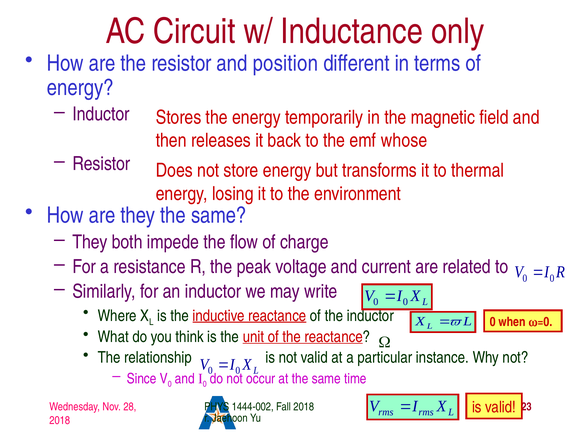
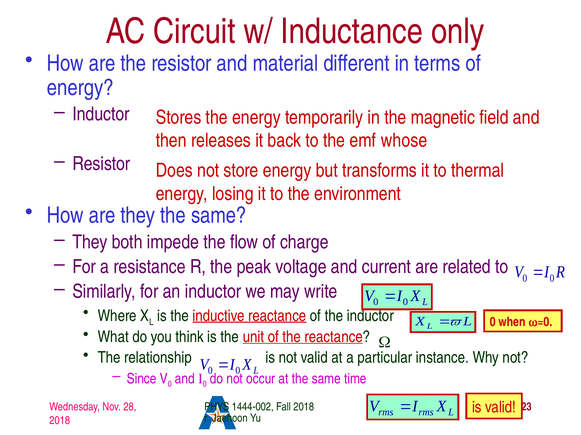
position: position -> material (285, 63)
